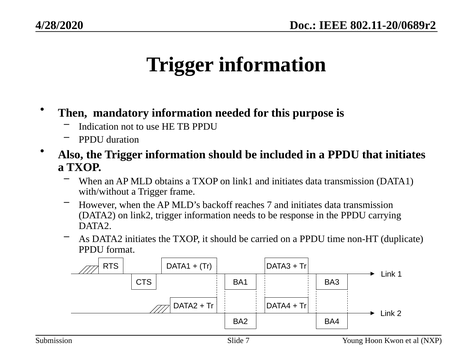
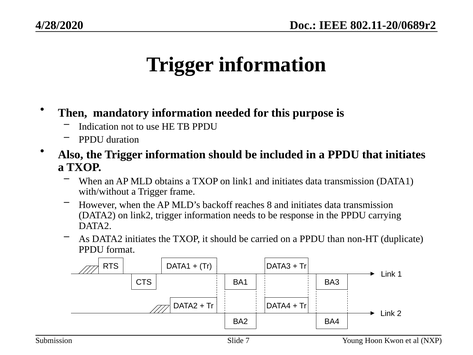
reaches 7: 7 -> 8 (269, 205)
time: time -> than (336, 239)
